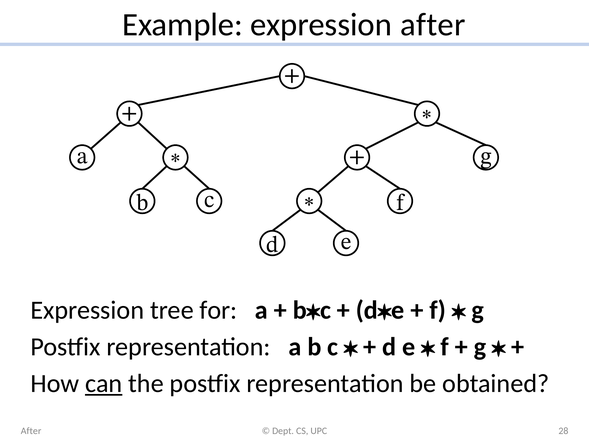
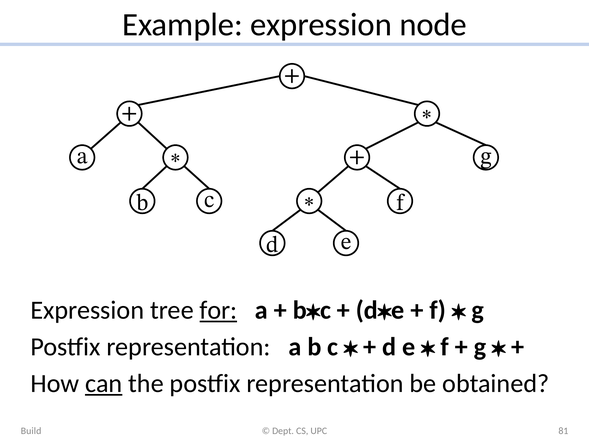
expression after: after -> node (433, 25)
for underline: none -> present (218, 310)
28: 28 -> 81 (563, 431)
After: After -> Build (31, 431)
